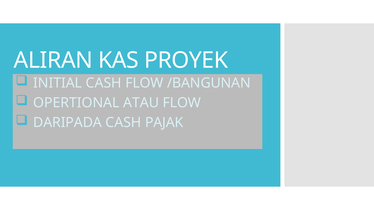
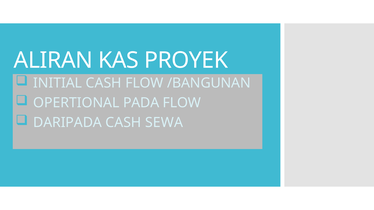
ATAU: ATAU -> PADA (141, 103)
PAJAK: PAJAK -> SEWA (164, 123)
